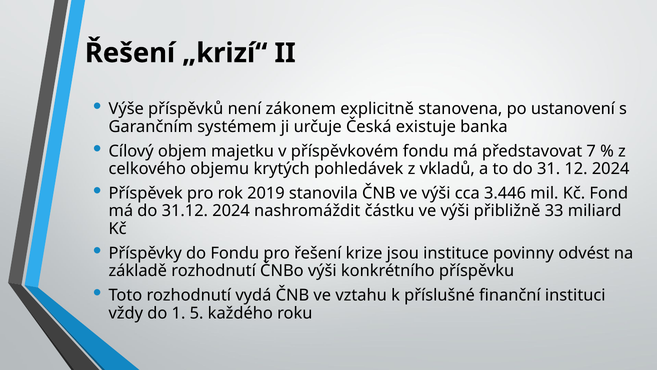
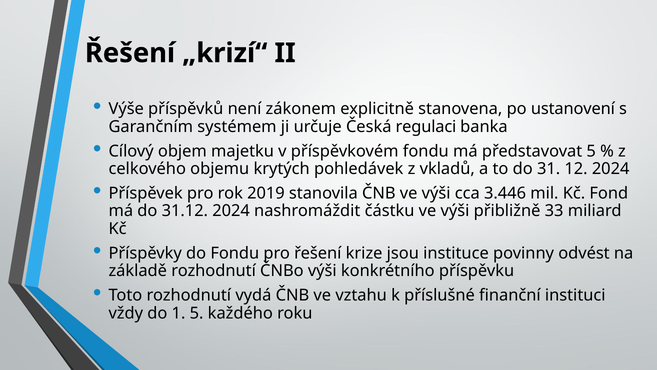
existuje: existuje -> regulaci (426, 127)
představovat 7: 7 -> 5 (591, 151)
